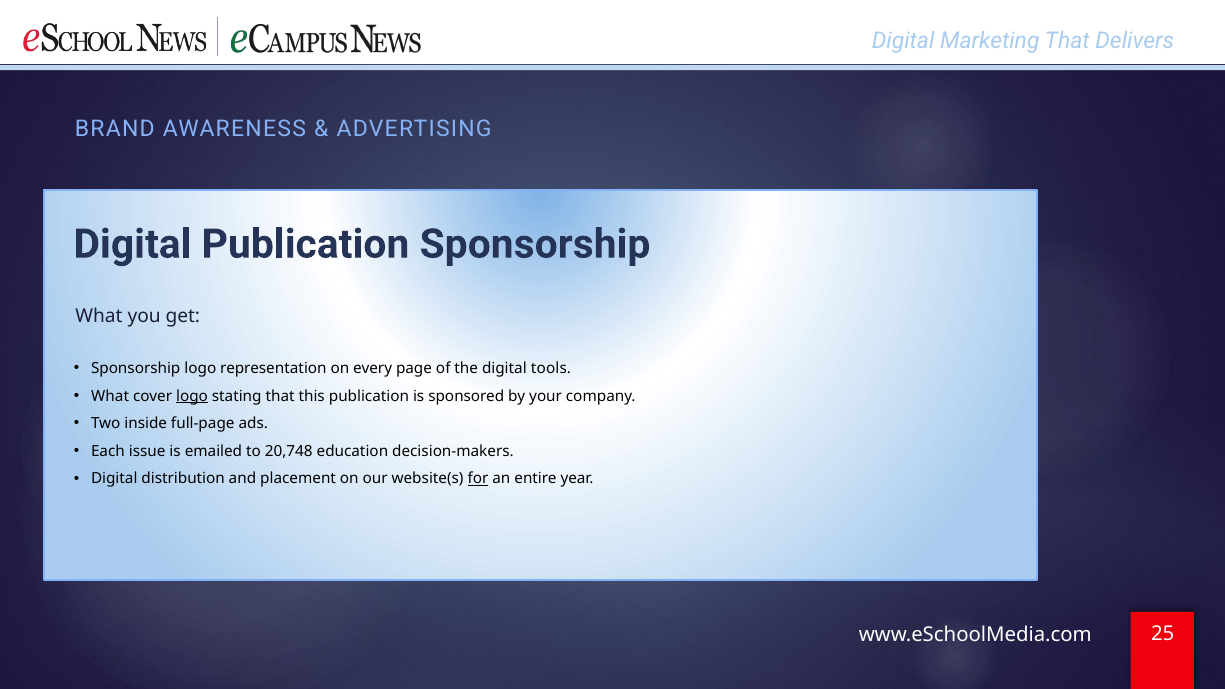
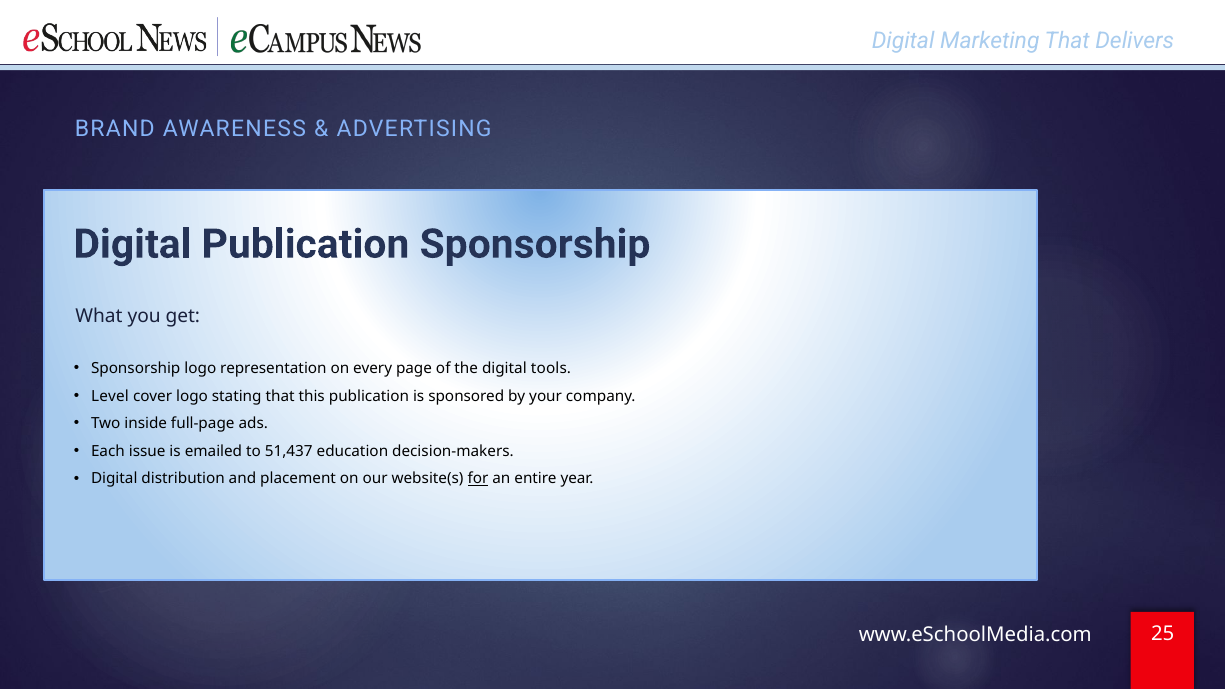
What: What -> Level (110, 396)
logo underline: present -> none (192, 396)
20,748: 20,748 -> 51,437 (289, 451)
